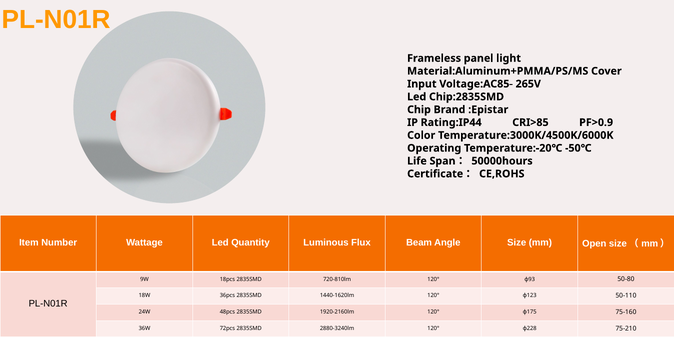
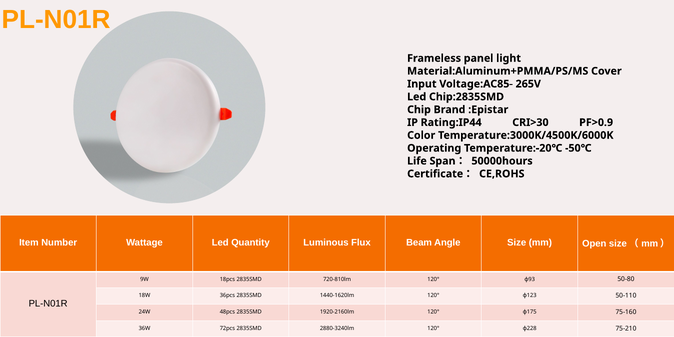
CRI>85: CRI>85 -> CRI>30 (530, 122)
